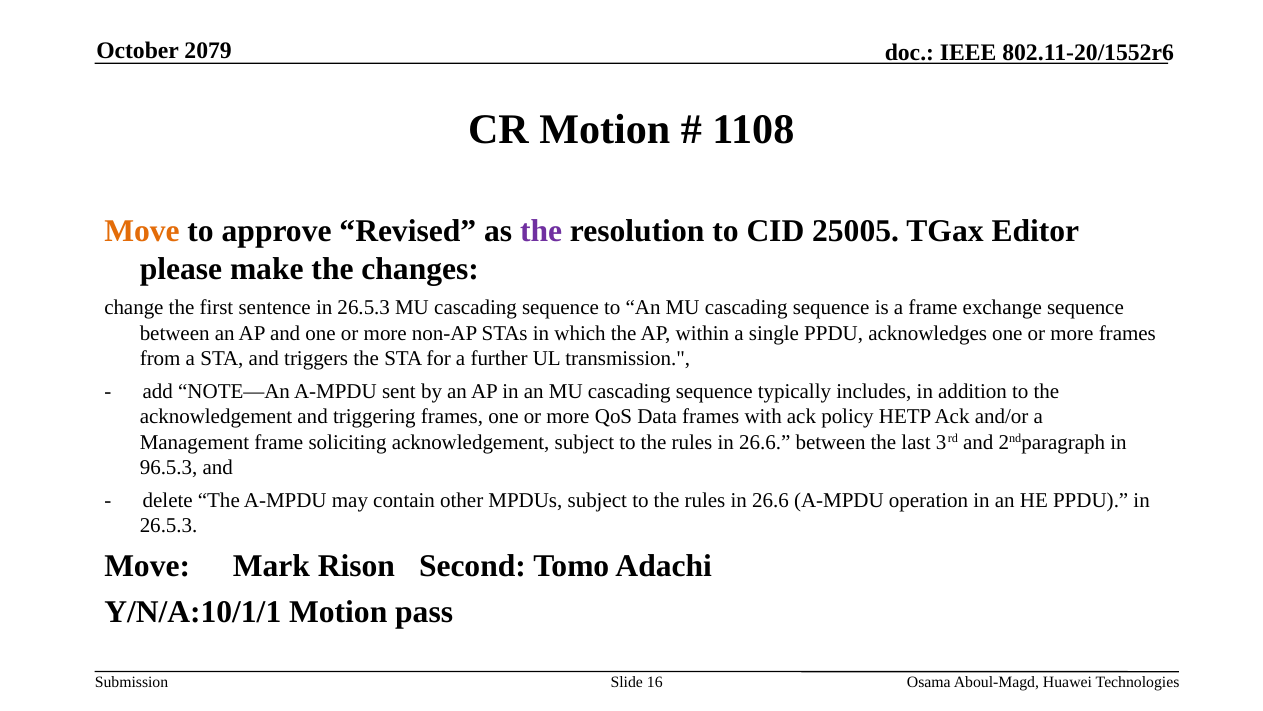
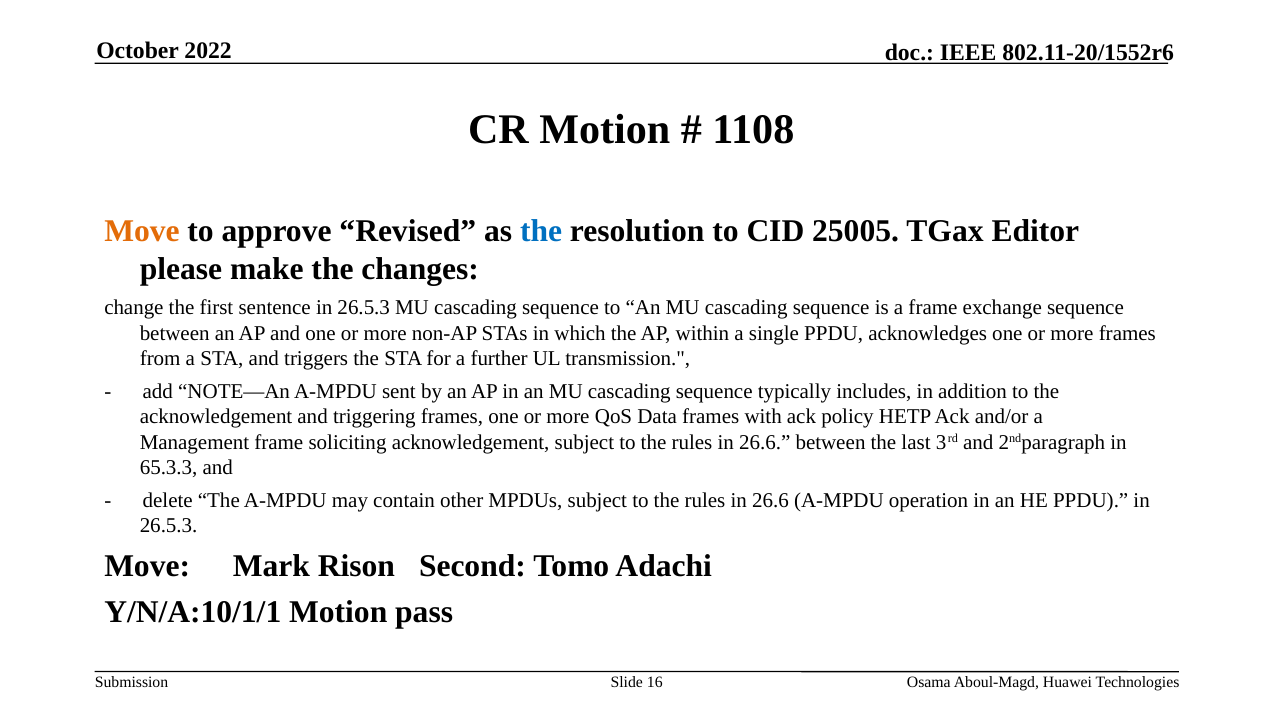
2079: 2079 -> 2022 (208, 50)
the colour: purple -> blue (541, 231)
96.5.3: 96.5.3 -> 65.3.3 (169, 467)
